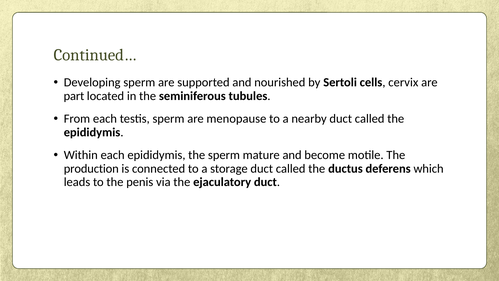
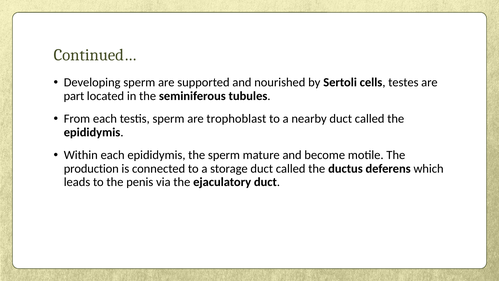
cervix: cervix -> testes (403, 82)
menopause: menopause -> trophoblast (236, 119)
